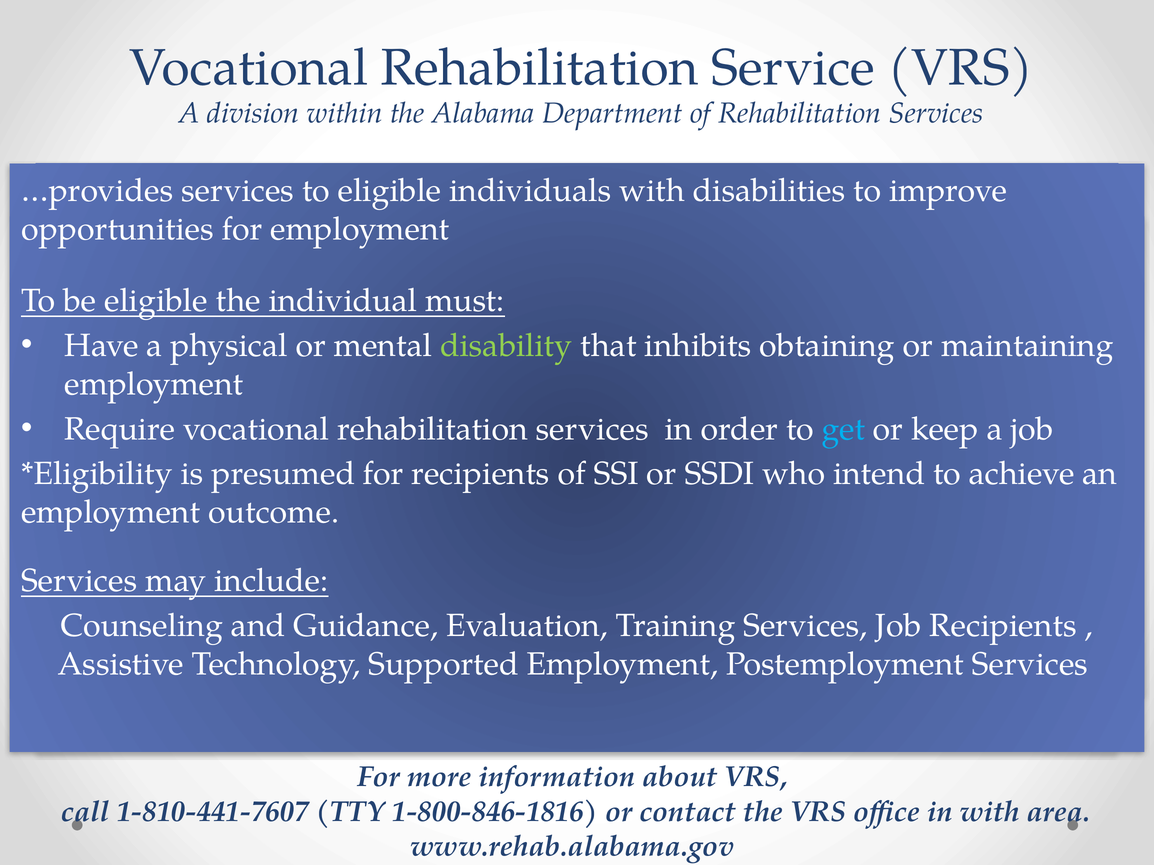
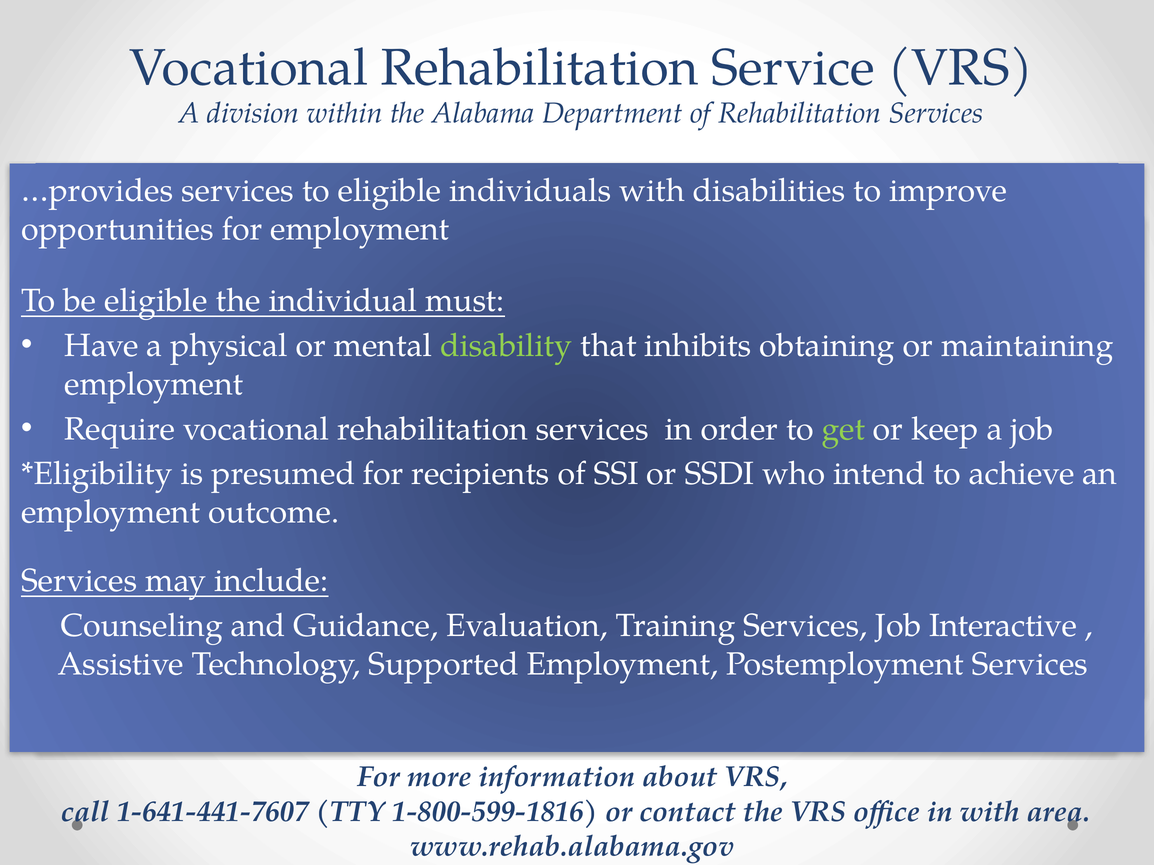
get colour: light blue -> light green (843, 429)
Job Recipients: Recipients -> Interactive (1003, 626)
1-810-441-7607: 1-810-441-7607 -> 1-641-441-7607 (213, 812)
1-800-846-1816: 1-800-846-1816 -> 1-800-599-1816 (495, 812)
